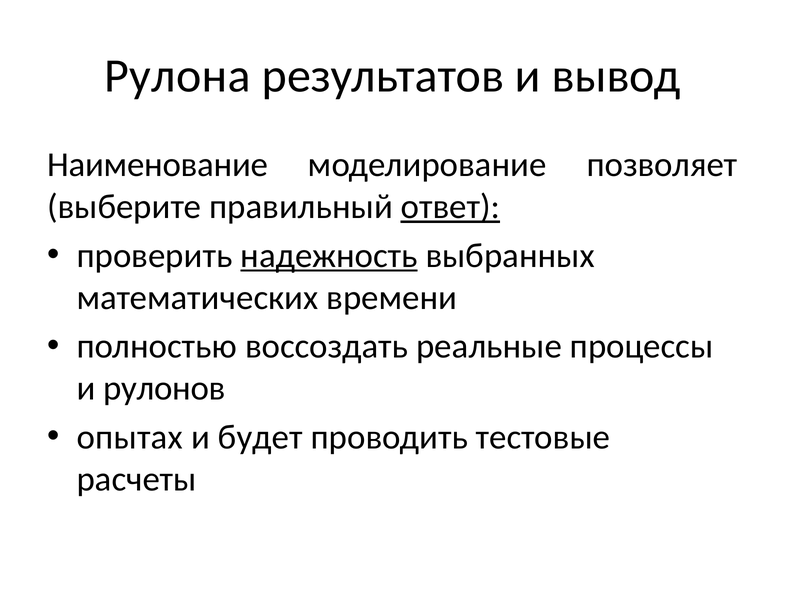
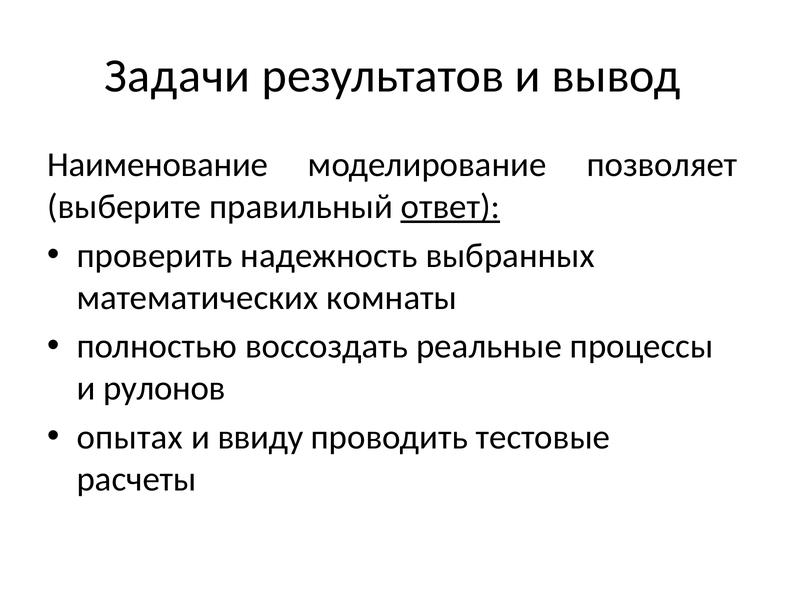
Рулона: Рулона -> Задачи (177, 76)
надежность underline: present -> none (329, 256)
времени: времени -> комнаты (392, 297)
будет: будет -> ввиду (261, 437)
